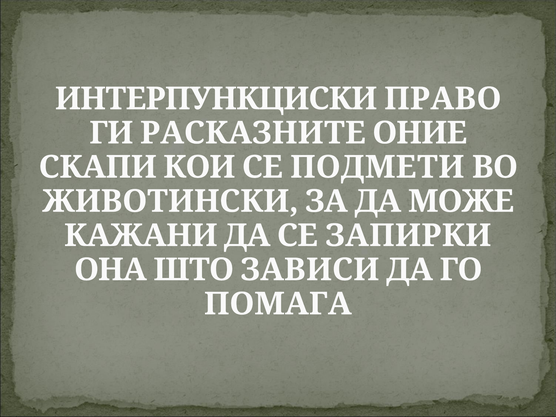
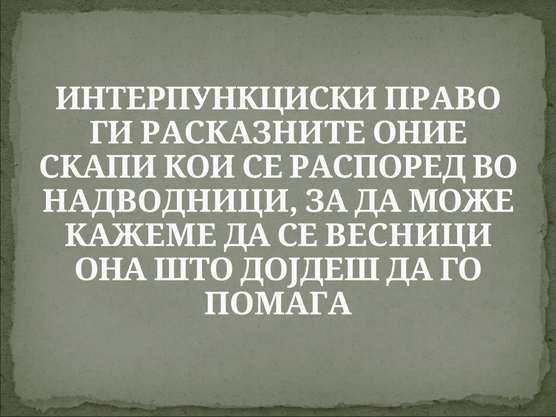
ПОДМЕТИ: ПОДМЕТИ -> РАСПОРЕД (378, 167)
ЖИВОТИНСКИ: ЖИВОТИНСКИ -> НАДВОДНИЦИ (170, 201)
КАЖАНИ: КАЖАНИ -> КАЖЕМЕ (141, 236)
ЗАПИРКИ: ЗАПИРКИ -> ВЕСНИЦИ (408, 236)
ЗАВИСИ: ЗАВИСИ -> ДОЈДЕШ (310, 270)
